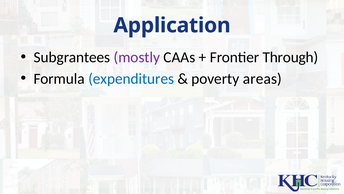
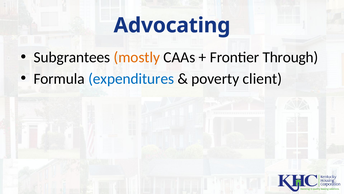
Application: Application -> Advocating (172, 25)
mostly colour: purple -> orange (137, 57)
areas: areas -> client (262, 79)
